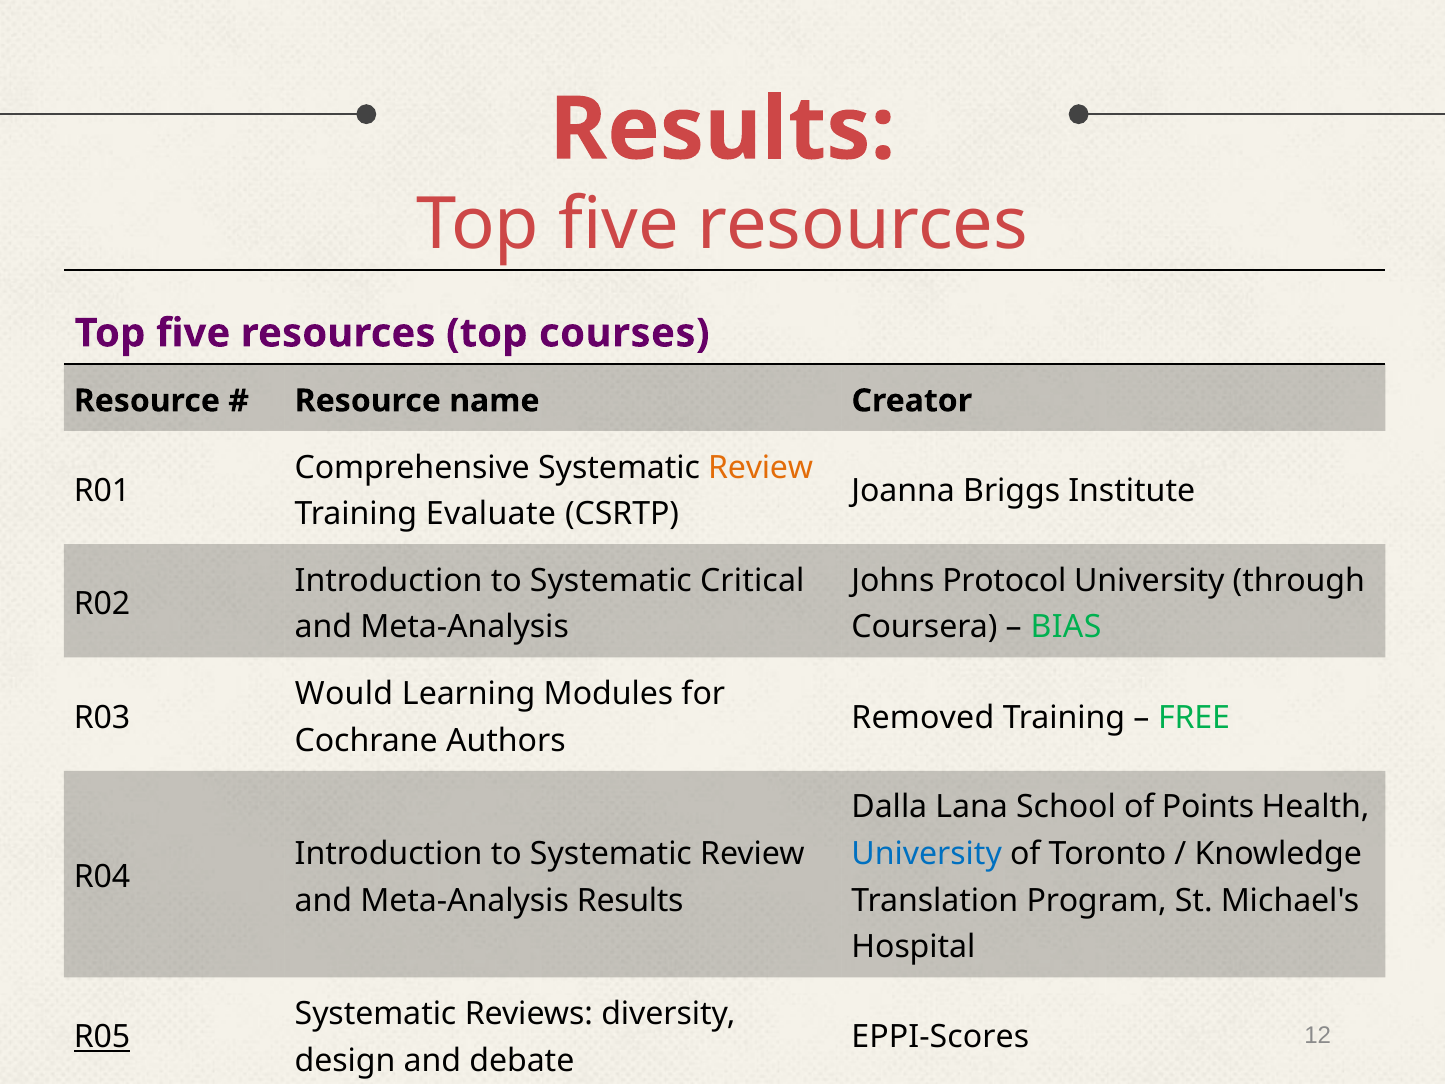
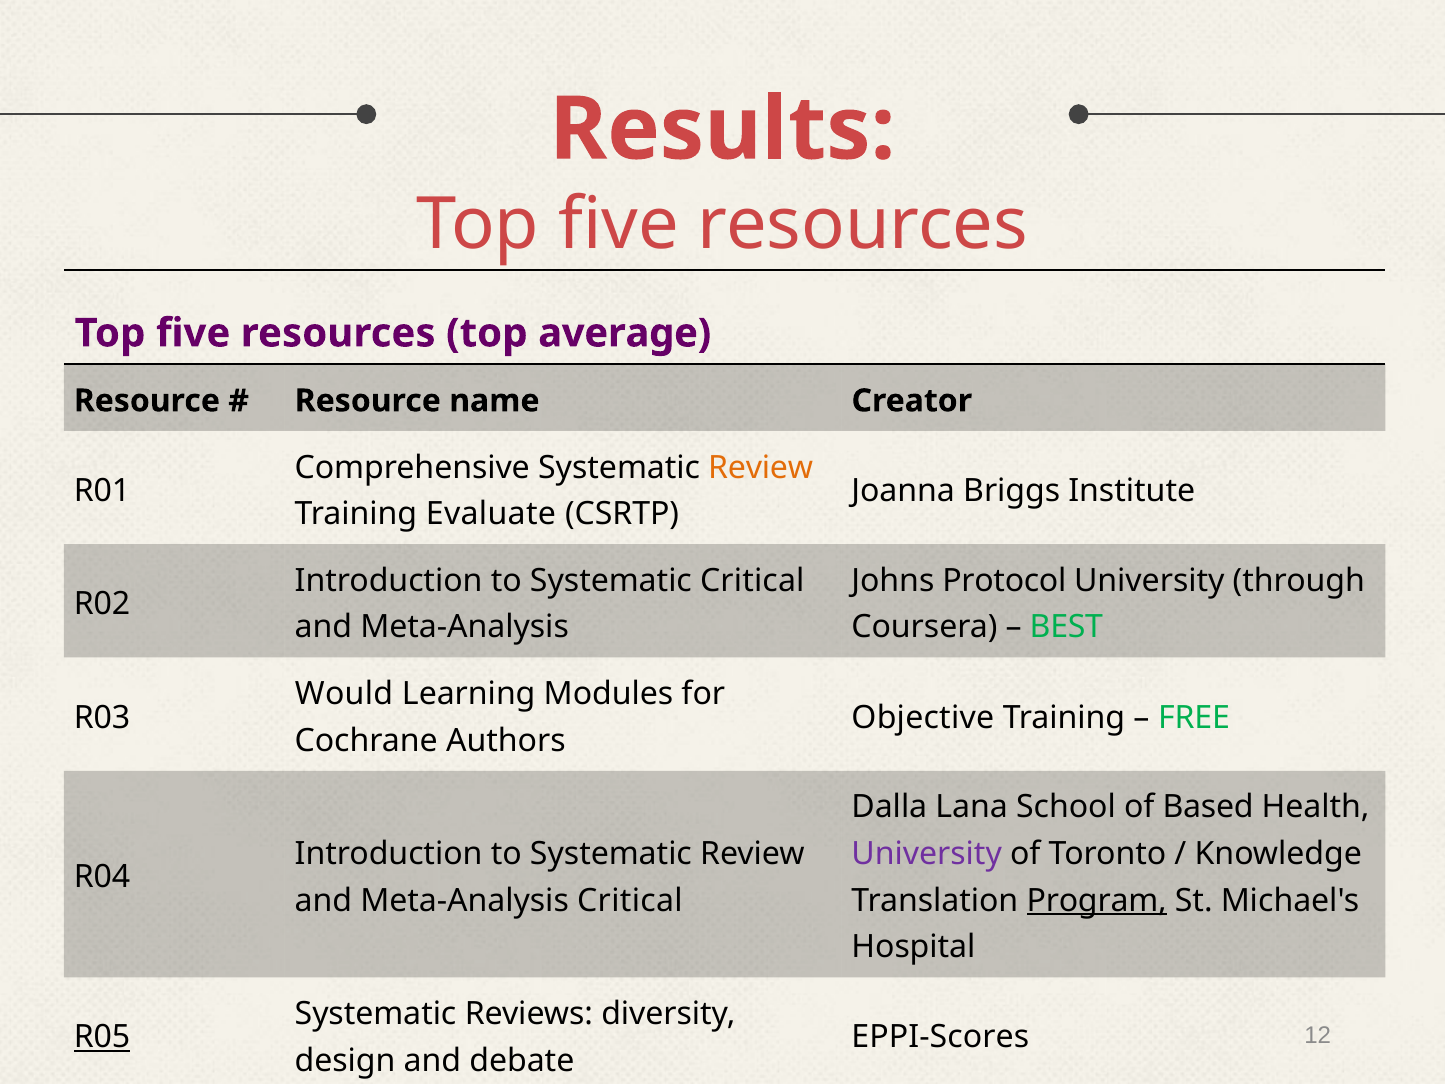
courses: courses -> average (625, 333)
BIAS: BIAS -> BEST (1066, 627)
Removed: Removed -> Objective (923, 717)
Points: Points -> Based (1208, 807)
University colour: blue -> purple (927, 854)
Meta-Analysis Results: Results -> Critical (630, 900)
Program underline: none -> present (1097, 900)
